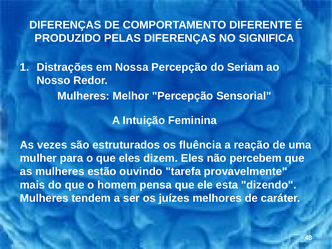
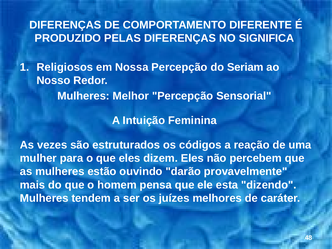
Distrações: Distrações -> Religiosos (65, 67)
fluência: fluência -> códigos (200, 145)
tarefa: tarefa -> darão (183, 172)
